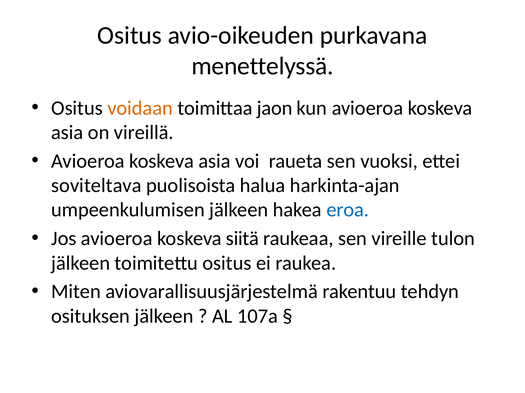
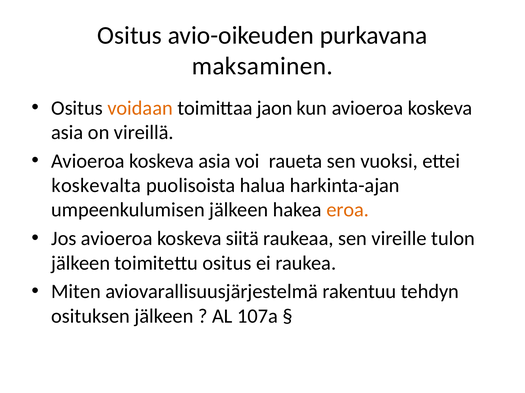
menettelyssä: menettelyssä -> maksaminen (262, 66)
soviteltava: soviteltava -> koskevalta (96, 186)
eroa colour: blue -> orange (348, 210)
